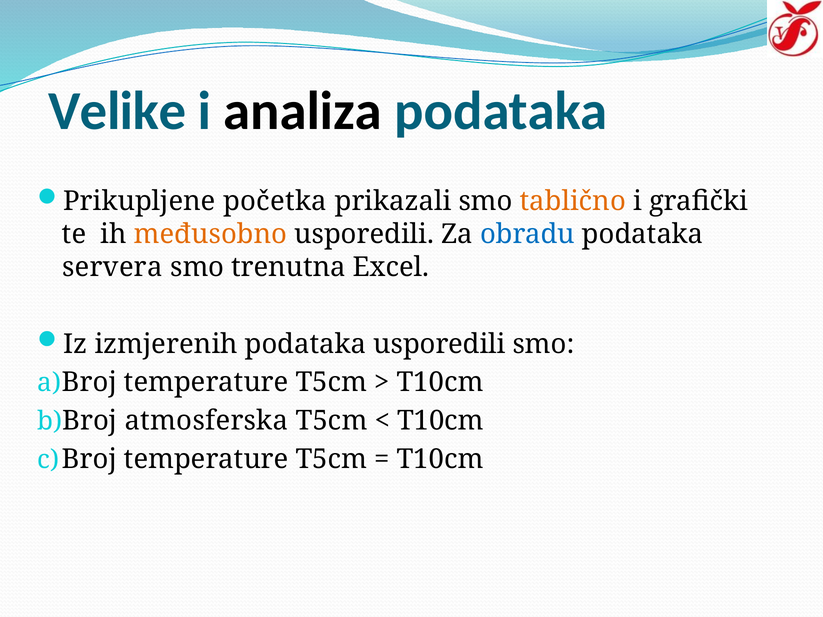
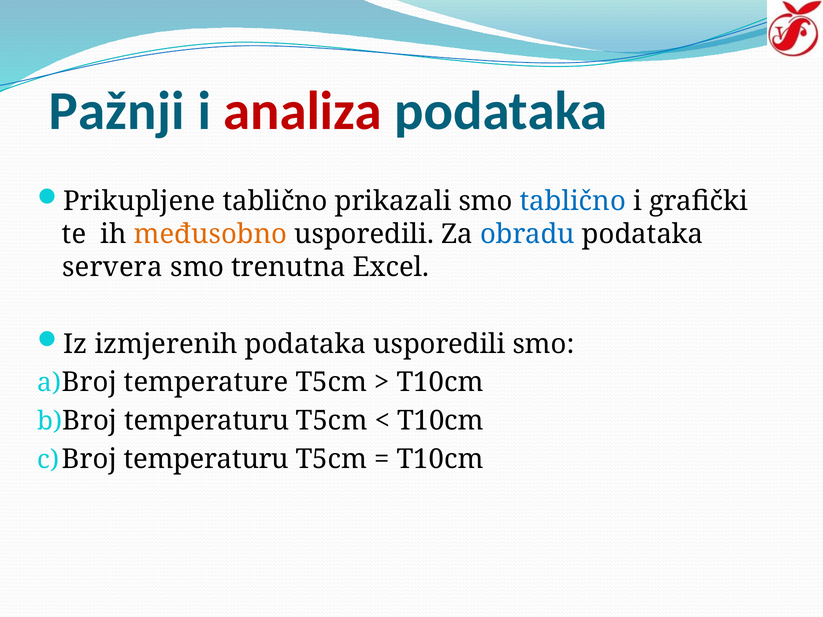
Velike: Velike -> Pažnji (117, 111)
analiza colour: black -> red (303, 111)
Prikupljene početka: početka -> tablično (275, 202)
tablično colour: orange -> blue (573, 202)
atmosferska: atmosferska -> temperaturu (207, 421)
temperature: temperature -> temperaturu (206, 459)
